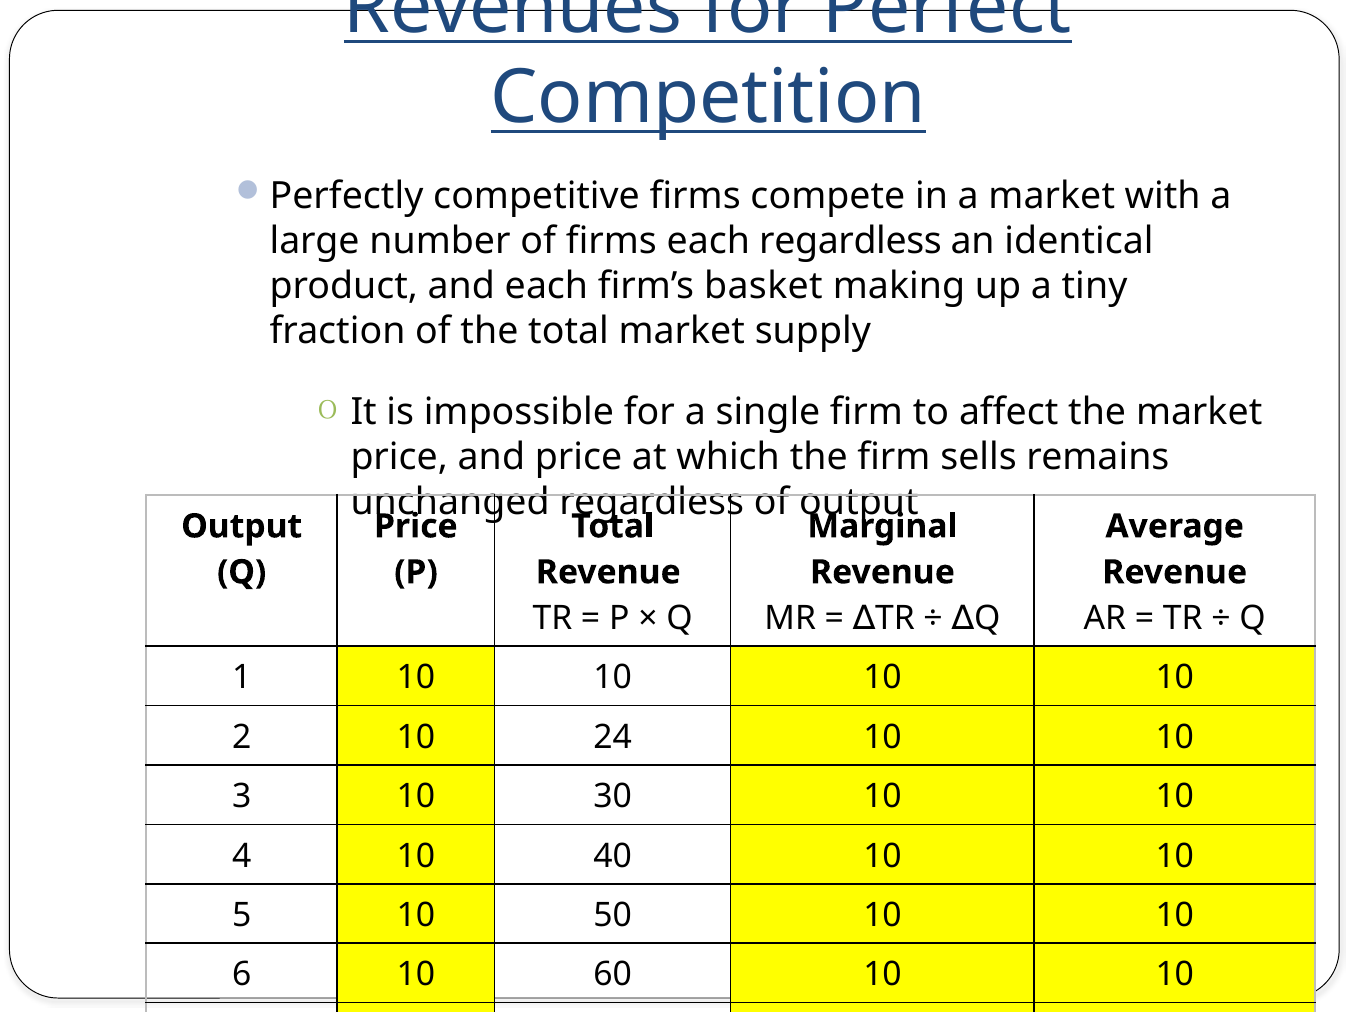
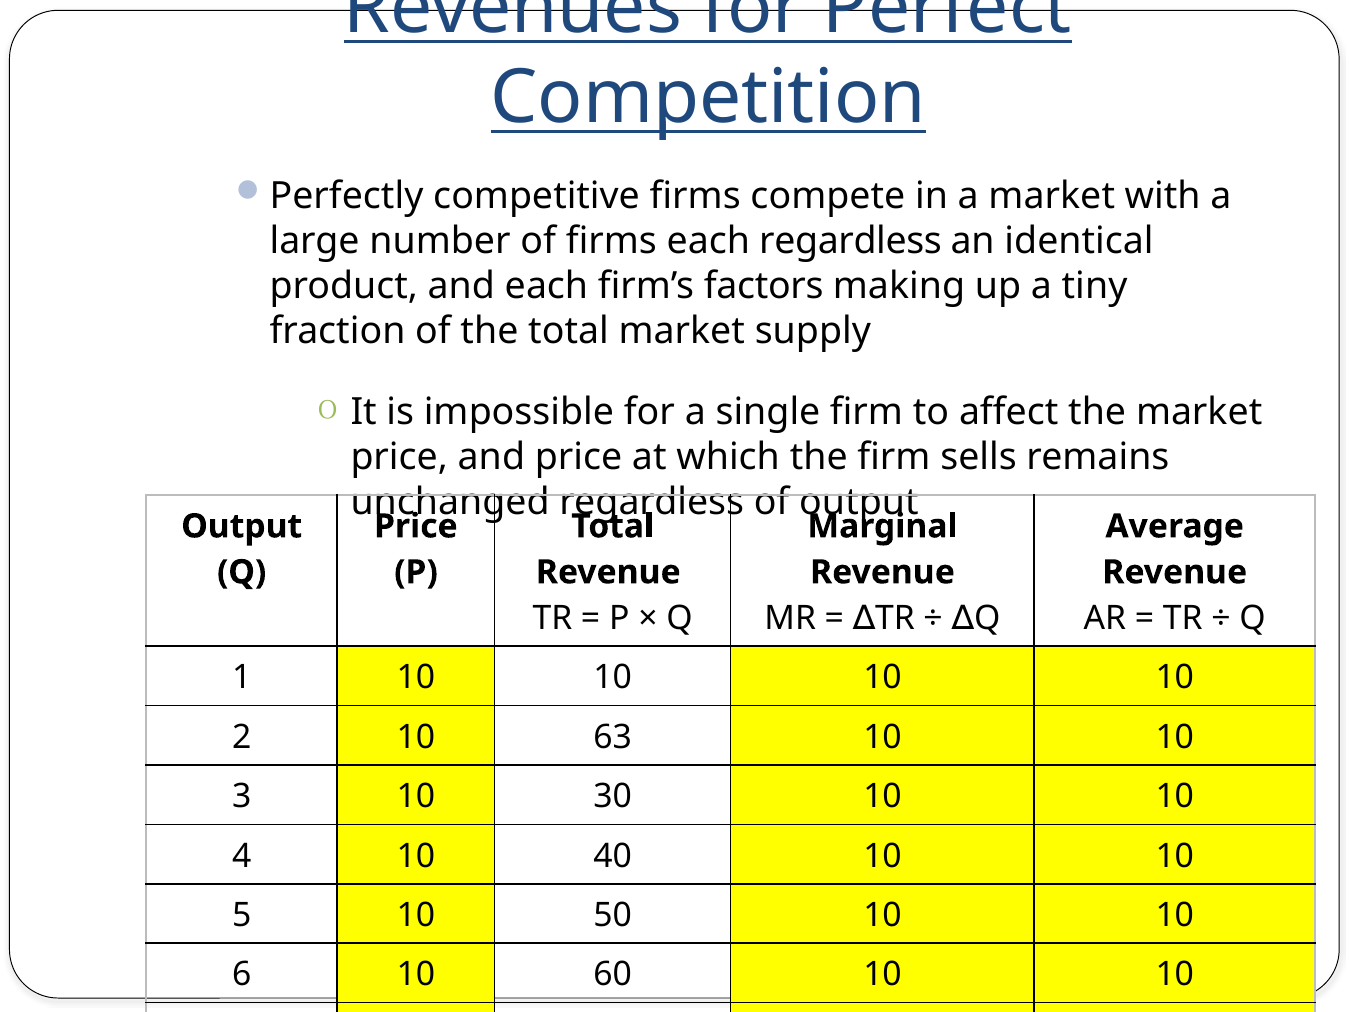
basket: basket -> factors (764, 286)
24: 24 -> 63 (613, 737)
